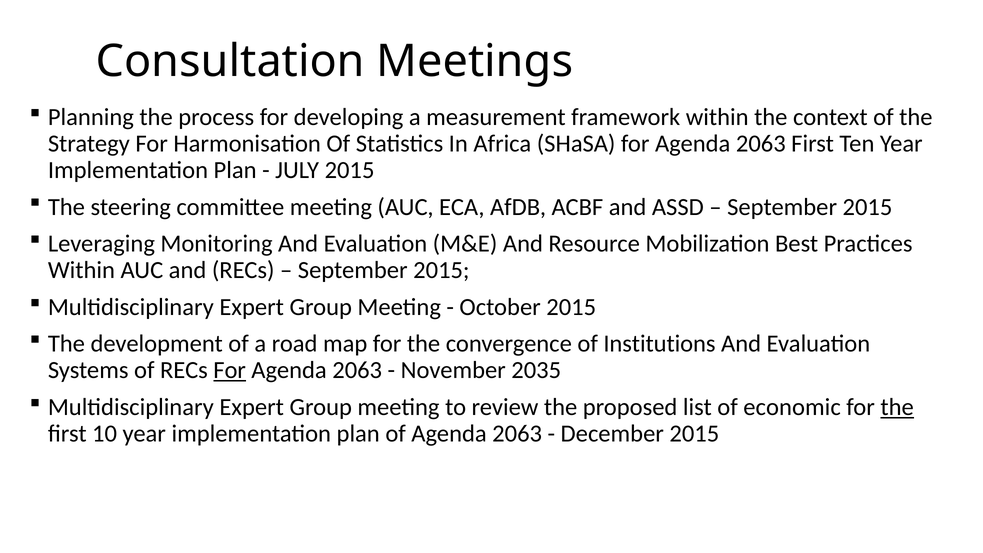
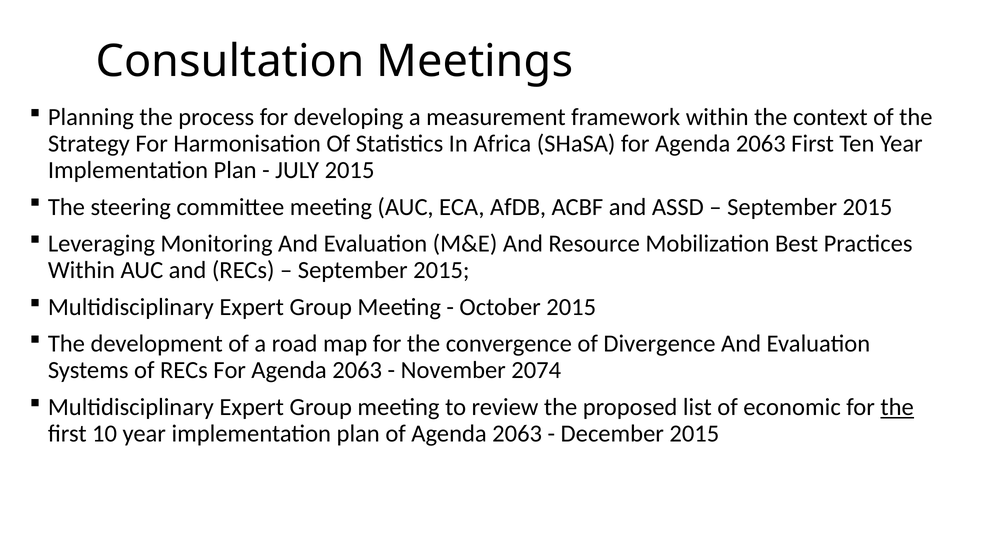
Institutions: Institutions -> Divergence (659, 344)
For underline: present -> none (230, 370)
2035: 2035 -> 2074 (536, 370)
